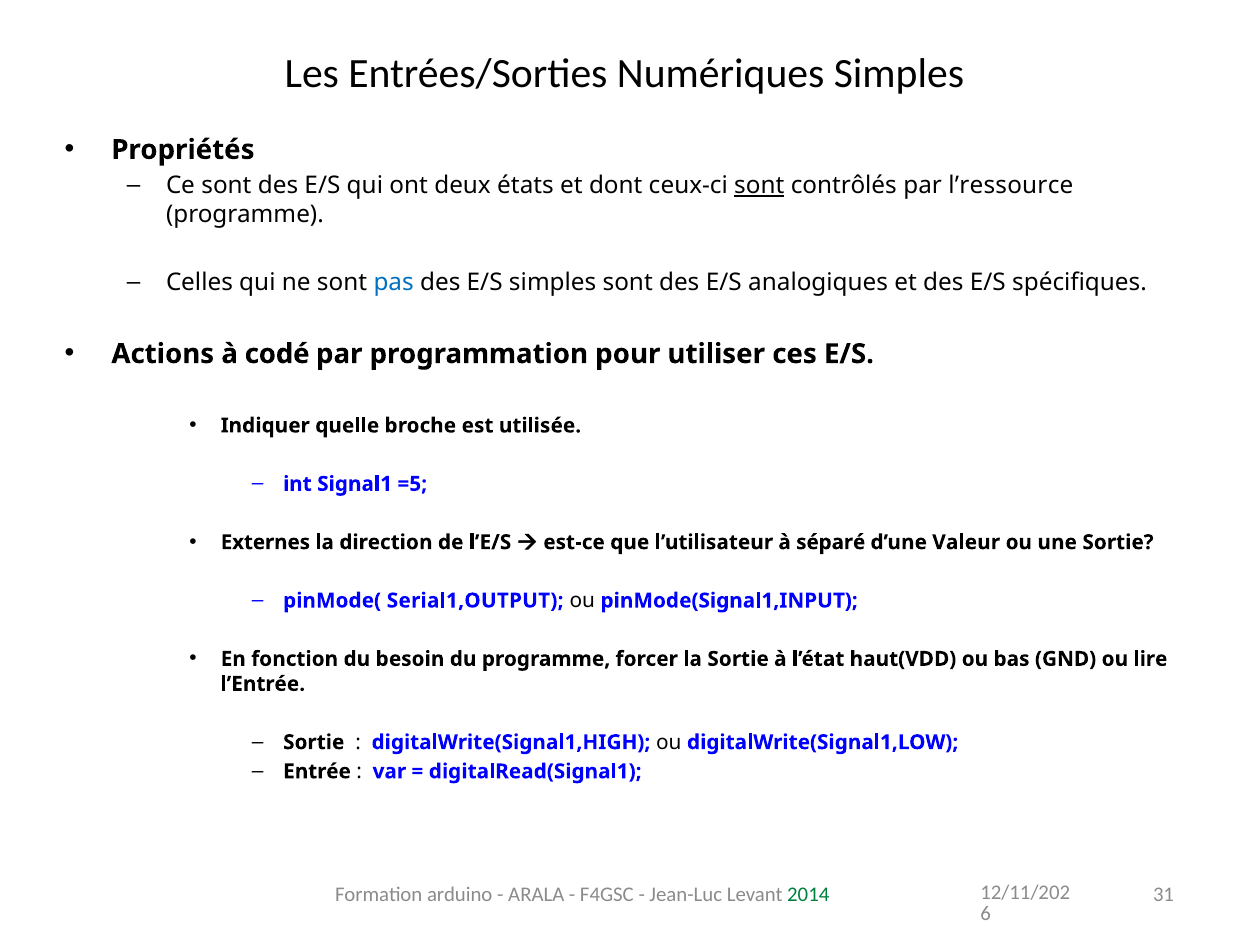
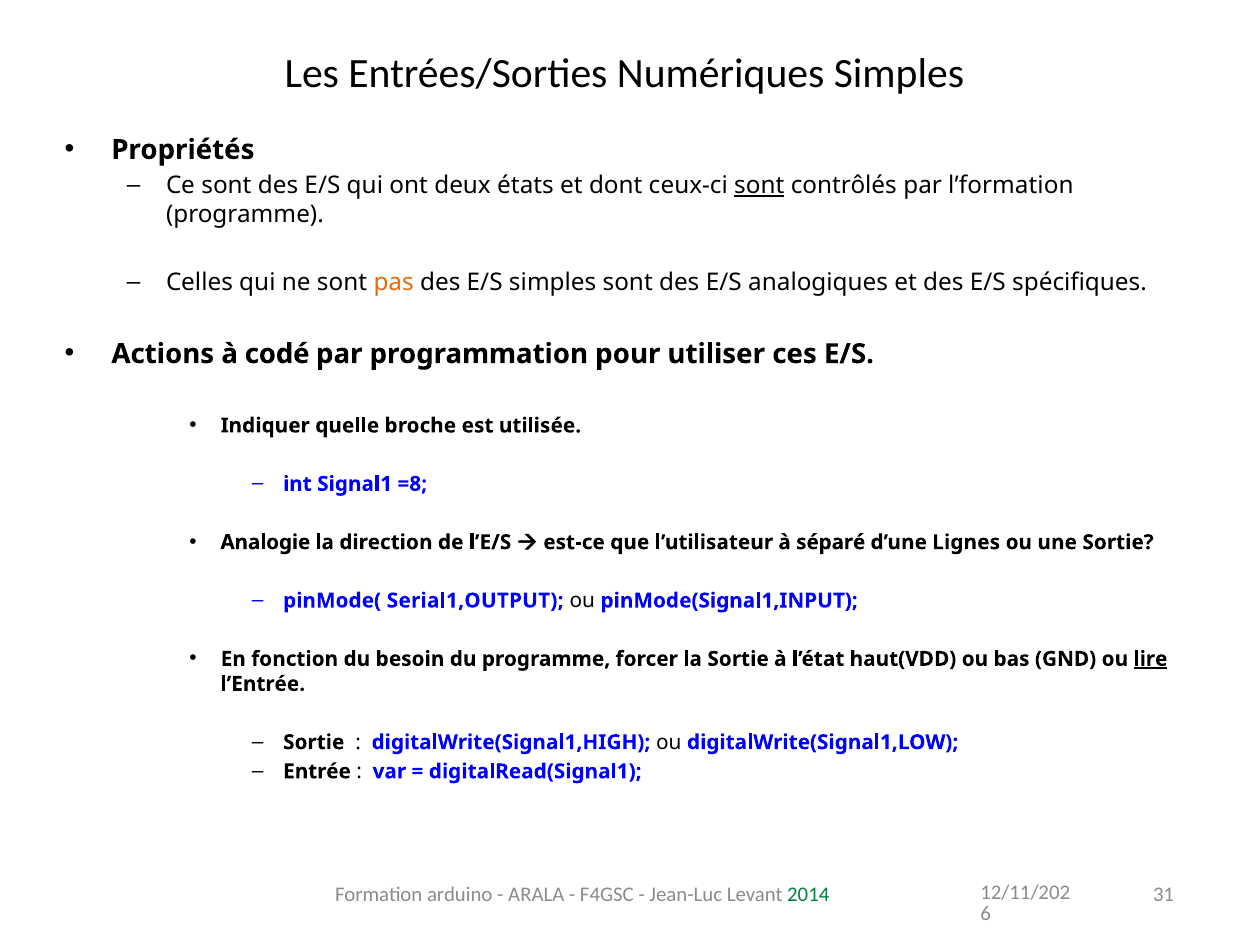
l’ressource: l’ressource -> l’formation (1011, 186)
pas colour: blue -> orange (394, 283)
=5: =5 -> =8 (412, 484)
Externes: Externes -> Analogie (265, 542)
Valeur: Valeur -> Lignes (966, 542)
lire underline: none -> present (1151, 659)
